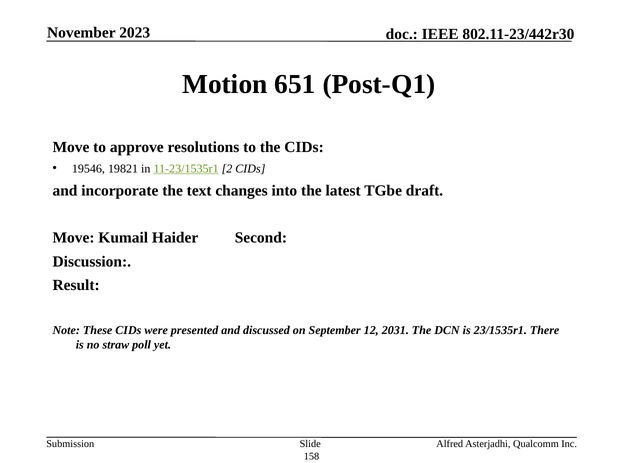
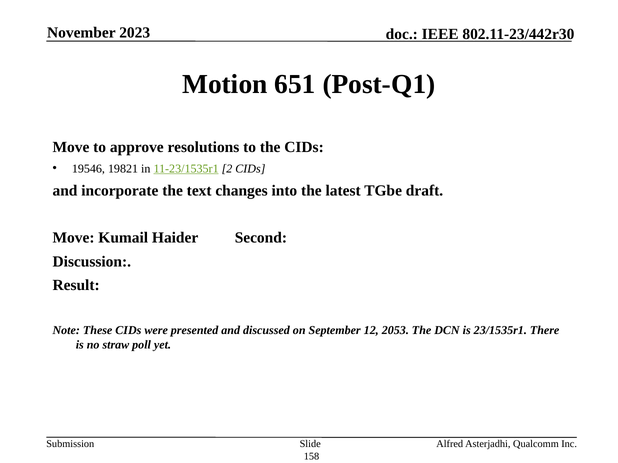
2031: 2031 -> 2053 (395, 331)
